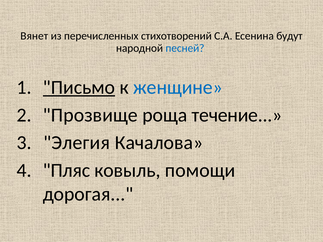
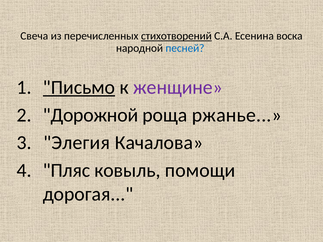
Вянет: Вянет -> Свеча (34, 36)
стихотворений underline: none -> present (176, 36)
будут: будут -> воска (289, 36)
женщине colour: blue -> purple (178, 88)
Прозвище: Прозвище -> Дорожной (91, 115)
течение: течение -> ржанье (237, 115)
